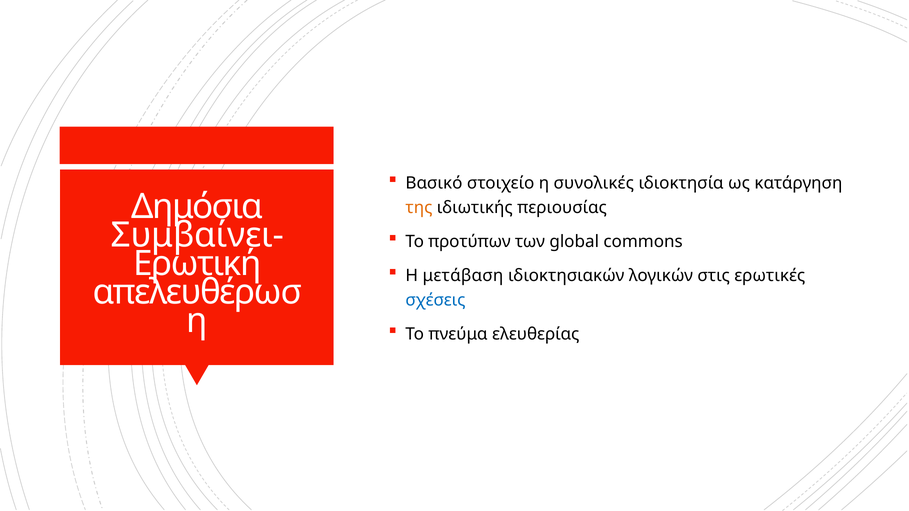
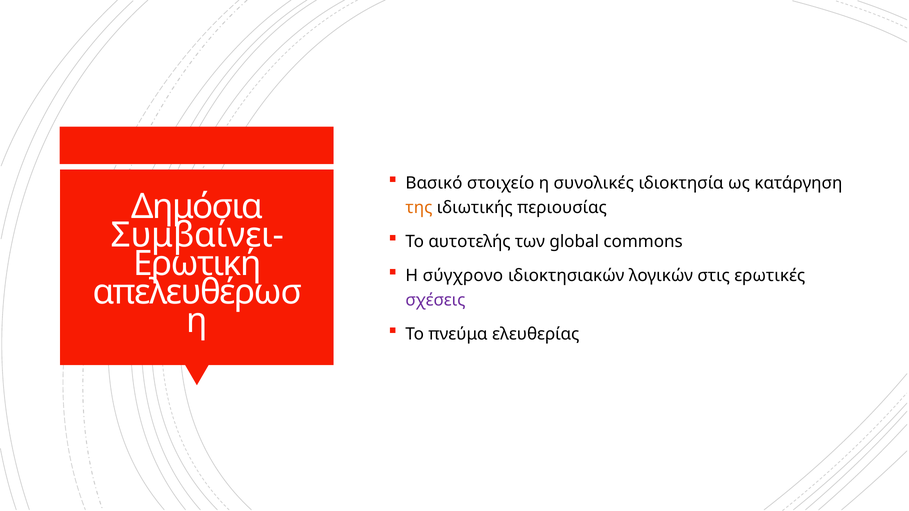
προτύπων: προτύπων -> αυτοτελής (469, 242)
μετάβαση: μετάβαση -> σύγχρονο (463, 276)
σχέσεις colour: blue -> purple (435, 300)
